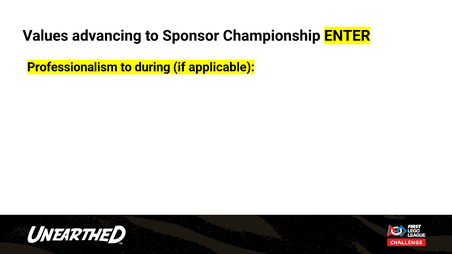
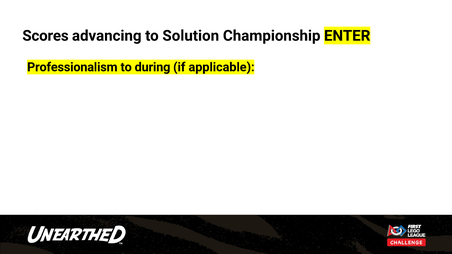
Values: Values -> Scores (45, 36)
Sponsor: Sponsor -> Solution (191, 36)
